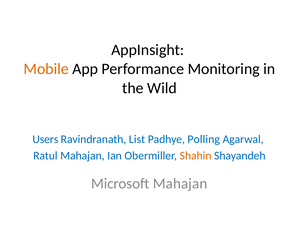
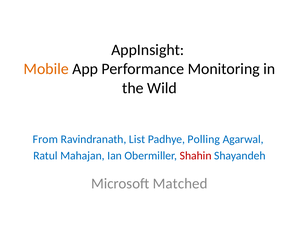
Users: Users -> From (45, 139)
Shahin colour: orange -> red (196, 155)
Microsoft Mahajan: Mahajan -> Matched (180, 183)
